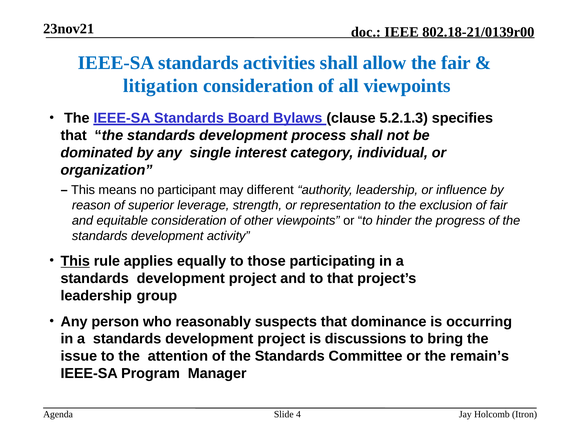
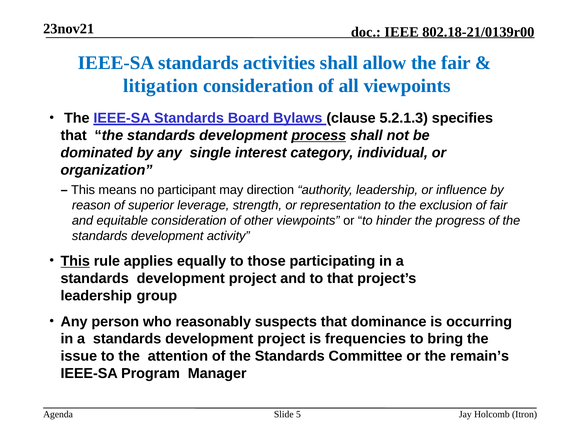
process underline: none -> present (319, 135)
different: different -> direction (270, 190)
discussions: discussions -> frequencies (366, 338)
4: 4 -> 5 (298, 414)
